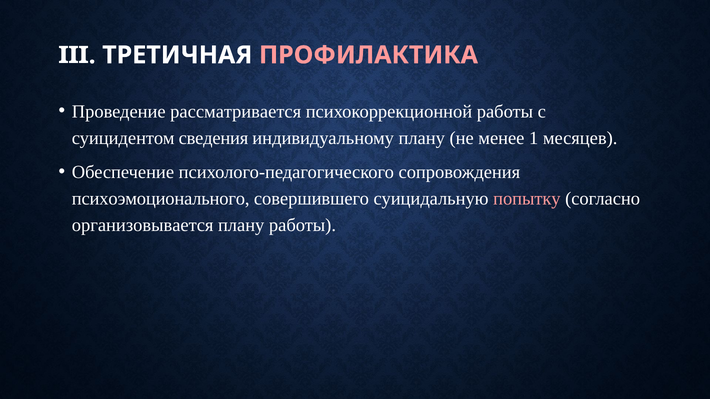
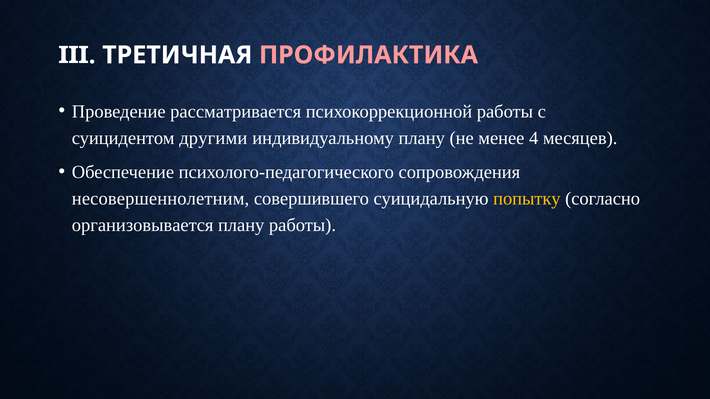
сведения: сведения -> другими (213, 138)
1: 1 -> 4 (534, 138)
психоэмоционального: психоэмоционального -> несовершеннолетним (161, 199)
попытку colour: pink -> yellow (527, 199)
